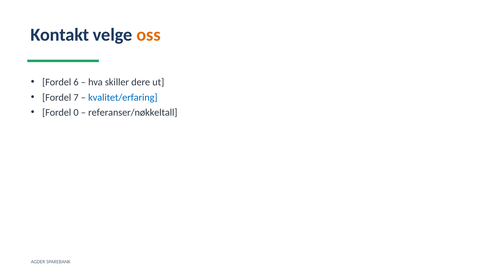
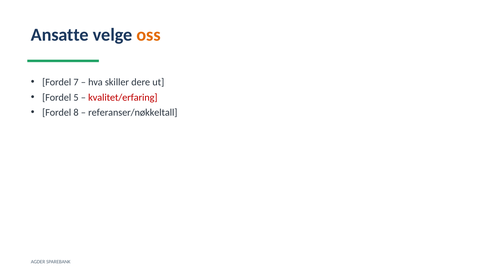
Kontakt: Kontakt -> Ansatte (60, 35)
6: 6 -> 7 (76, 82)
7: 7 -> 5 (76, 97)
kvalitet/erfaring colour: blue -> red (123, 97)
0: 0 -> 8 (76, 112)
